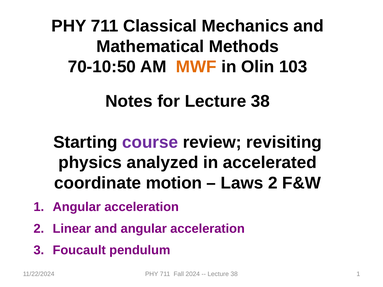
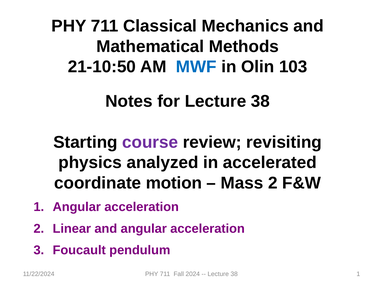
70-10:50: 70-10:50 -> 21-10:50 (102, 67)
MWF colour: orange -> blue (196, 67)
Laws: Laws -> Mass (242, 183)
